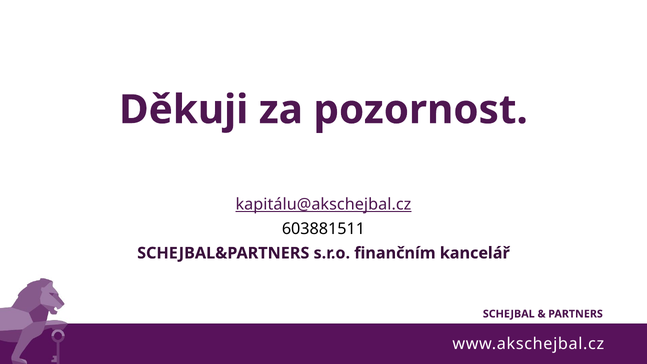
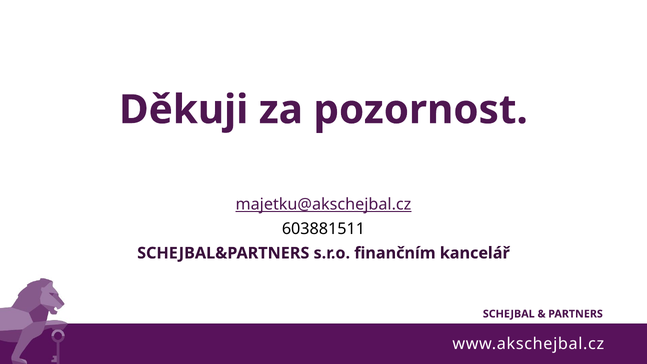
kapitálu@akschejbal.cz: kapitálu@akschejbal.cz -> majetku@akschejbal.cz (323, 204)
